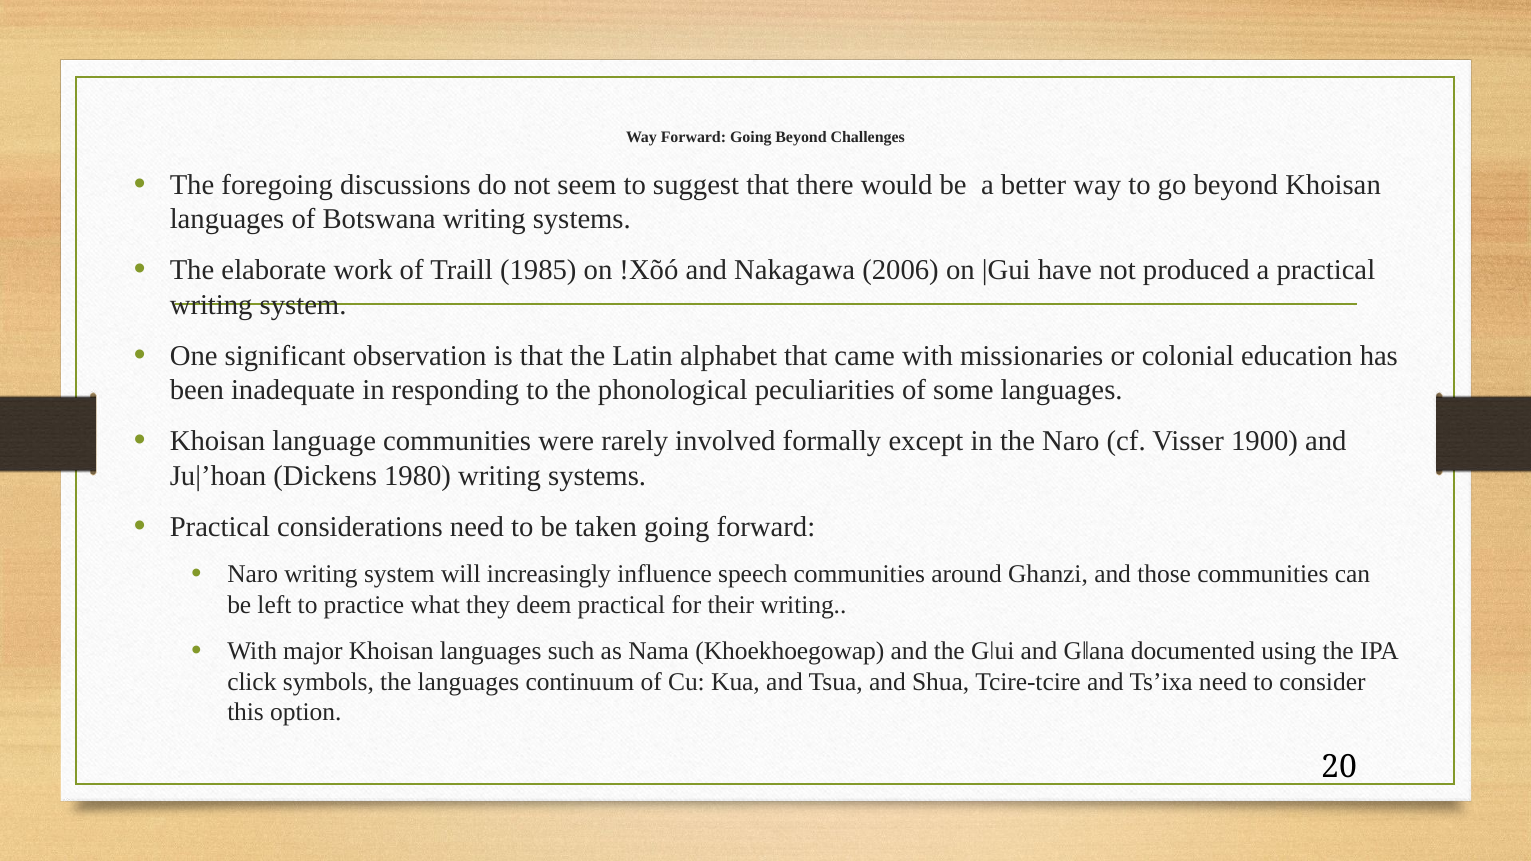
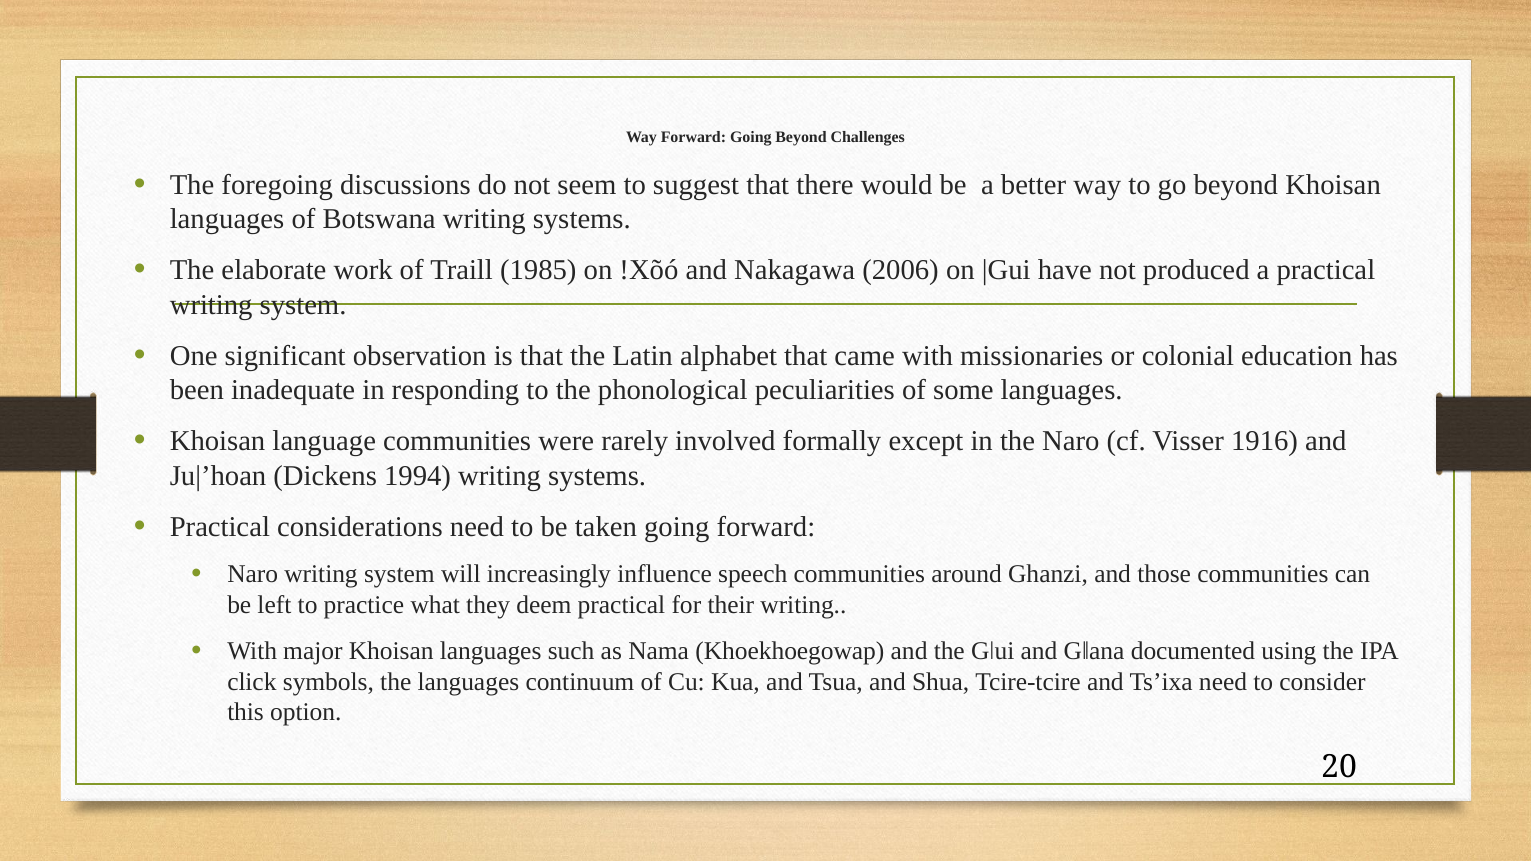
1900: 1900 -> 1916 (1265, 441)
1980: 1980 -> 1994 (418, 476)
